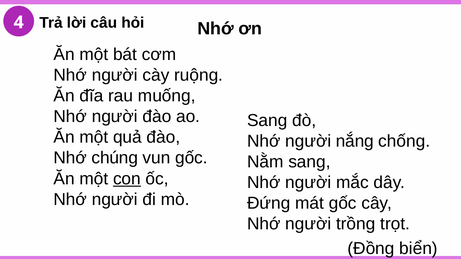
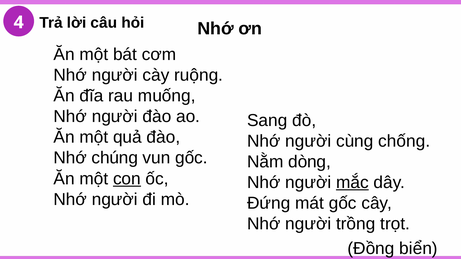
nắng: nắng -> cùng (355, 141)
Nằm sang: sang -> dòng (310, 162)
mắc underline: none -> present (352, 183)
